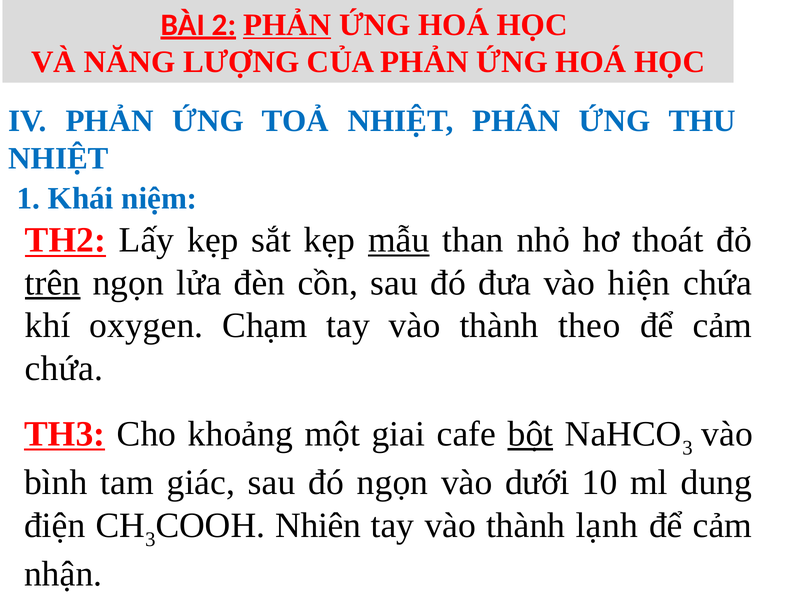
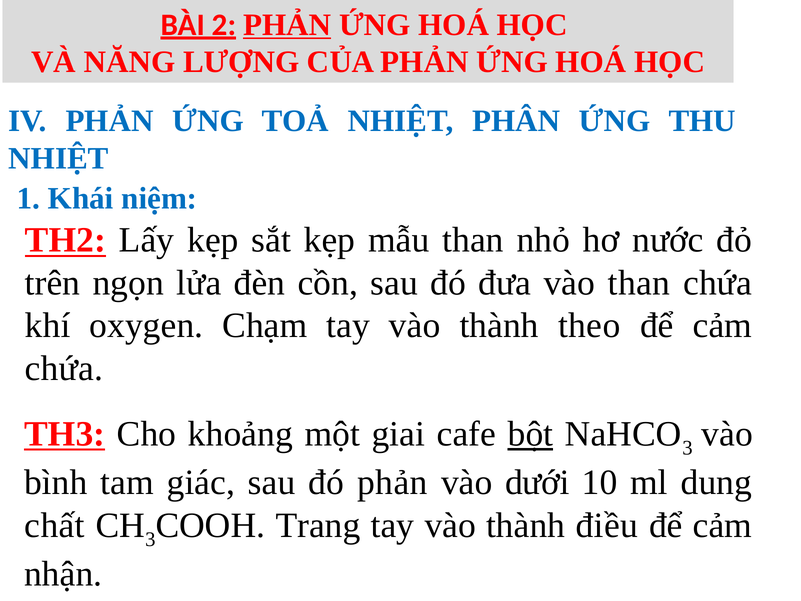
mẫu underline: present -> none (399, 240)
thoát: thoát -> nước (668, 240)
trên underline: present -> none (53, 283)
vào hiện: hiện -> than (639, 283)
đó ngọn: ngọn -> phản (392, 482)
điện: điện -> chất (55, 525)
Nhiên: Nhiên -> Trang (318, 525)
lạnh: lạnh -> điều (607, 525)
